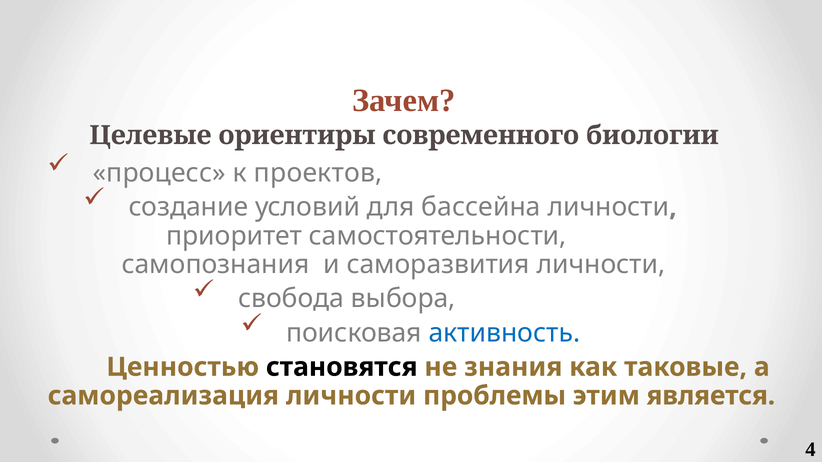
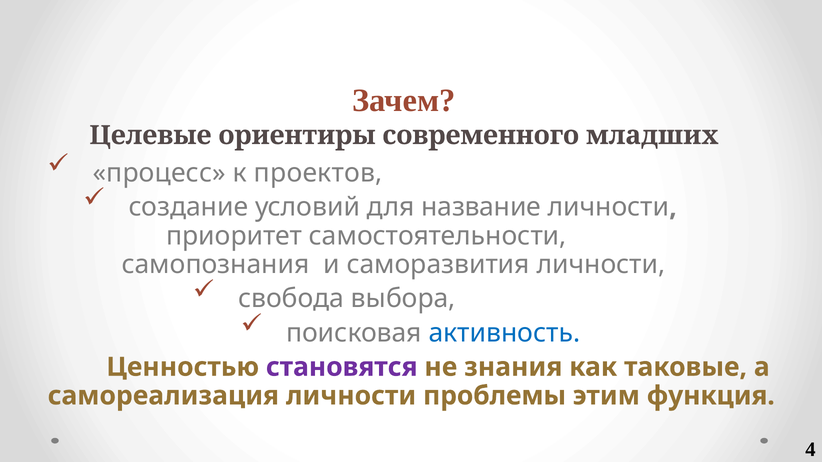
биологии: биологии -> младших (652, 135)
бассейна: бассейна -> название (481, 207)
становятся colour: black -> purple (342, 367)
является: является -> функция (711, 396)
